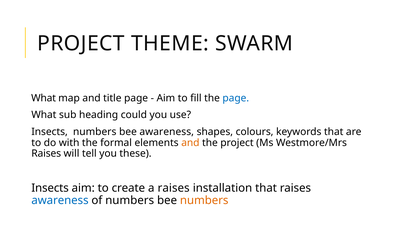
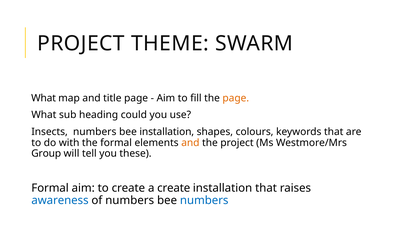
page colour: blue -> orange (236, 98)
bee awareness: awareness -> installation (167, 132)
Raises: Raises -> Group (46, 154)
Insects: Insects -> Formal (50, 188)
a raises: raises -> create (174, 188)
numbers colour: orange -> blue (204, 201)
